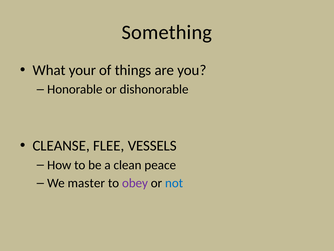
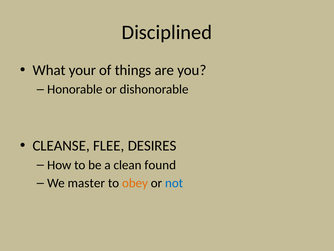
Something: Something -> Disciplined (167, 32)
VESSELS: VESSELS -> DESIRES (152, 145)
peace: peace -> found (160, 165)
obey colour: purple -> orange (135, 183)
